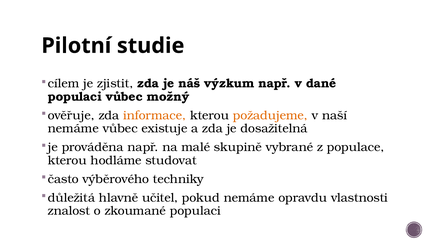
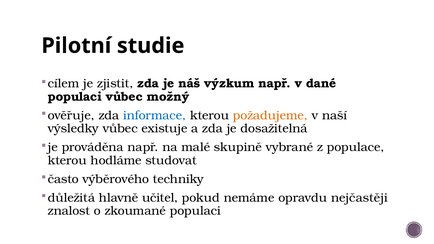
informace colour: orange -> blue (155, 115)
nemáme: nemáme -> výsledky (73, 129)
vlastnosti: vlastnosti -> nejčastěji (359, 198)
